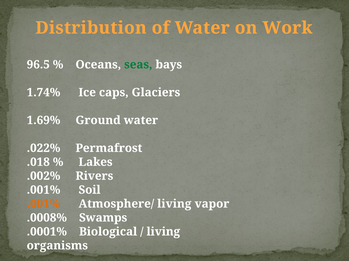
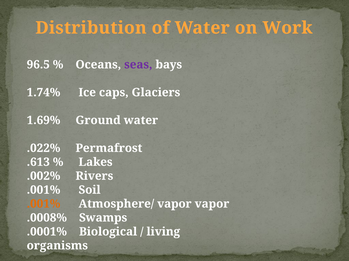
seas colour: green -> purple (138, 65)
.018: .018 -> .613 (38, 162)
Atmosphere/ living: living -> vapor (174, 204)
